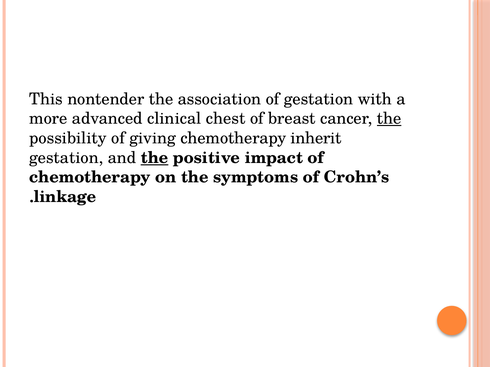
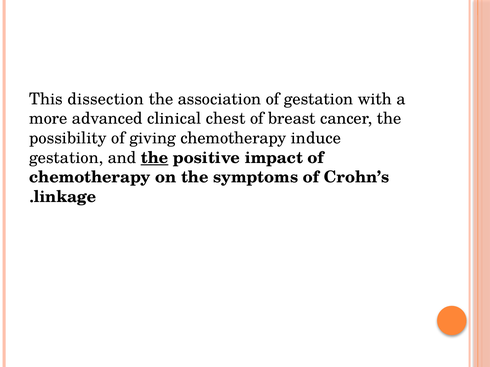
nontender: nontender -> dissection (106, 99)
the underline: present -> none (389, 119)
inherit: inherit -> induce (316, 138)
